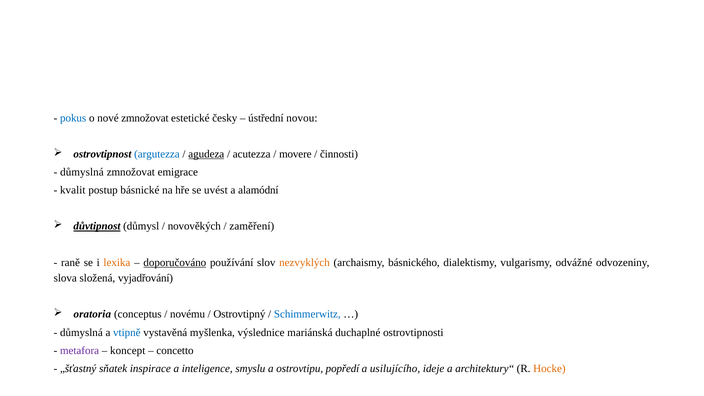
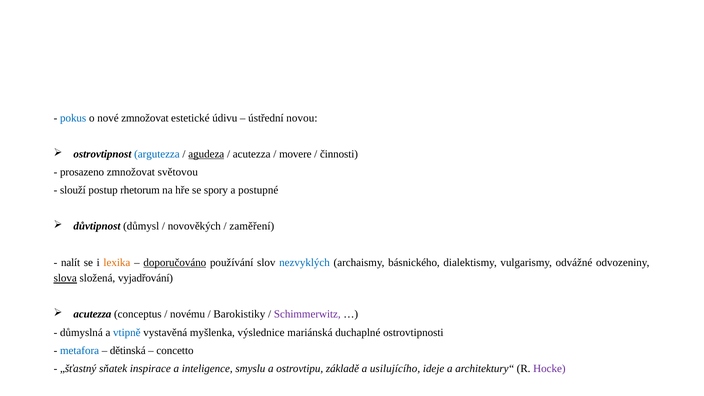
česky: česky -> údivu (225, 118)
důmyslná: důmyslná -> prosazeno (82, 172)
emigrace: emigrace -> světovou (178, 172)
kvalit: kvalit -> slouží (73, 190)
básnické: básnické -> rhetorum (140, 190)
uvést: uvést -> spory (216, 190)
alamódní: alamódní -> postupné (258, 190)
důvtipnost underline: present -> none (97, 226)
raně: raně -> nalít (71, 262)
nezvyklých colour: orange -> blue (305, 262)
slova underline: none -> present (65, 278)
oratoria: oratoria -> acutezza (92, 314)
Ostrovtipný: Ostrovtipný -> Barokistiky (239, 314)
Schimmerwitz colour: blue -> purple (307, 314)
metafora colour: purple -> blue (80, 350)
koncept: koncept -> dětinská (128, 350)
popředí: popředí -> základě (342, 368)
Hocke colour: orange -> purple (549, 368)
